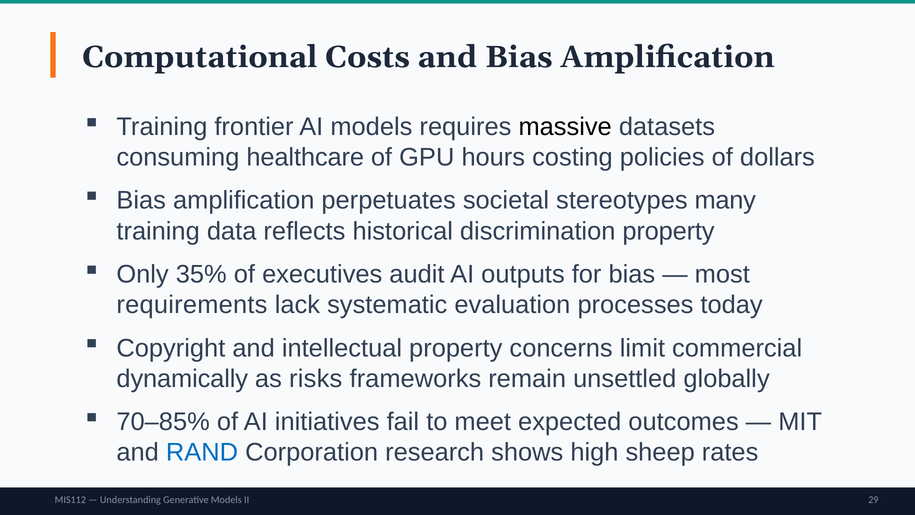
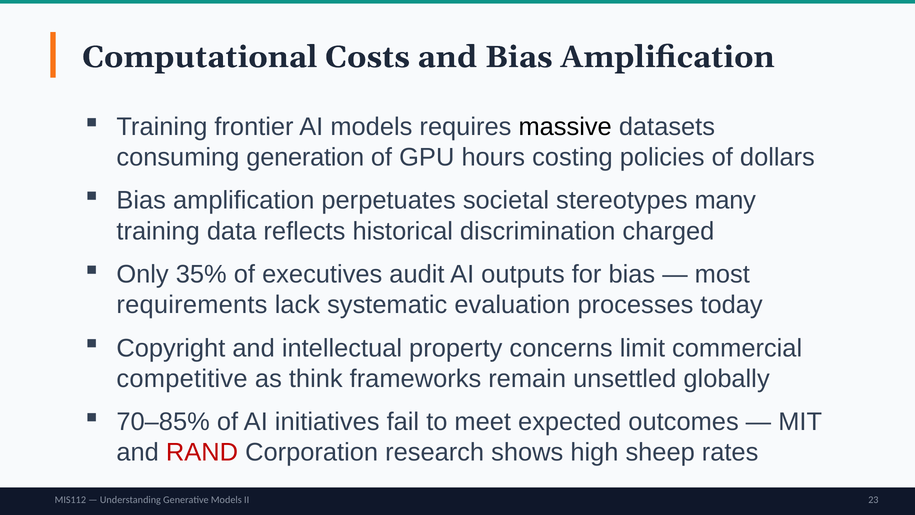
healthcare: healthcare -> generation (305, 157)
discrimination property: property -> charged (668, 231)
dynamically: dynamically -> competitive (182, 378)
risks: risks -> think (316, 378)
RAND colour: blue -> red (202, 452)
29: 29 -> 23 (873, 500)
